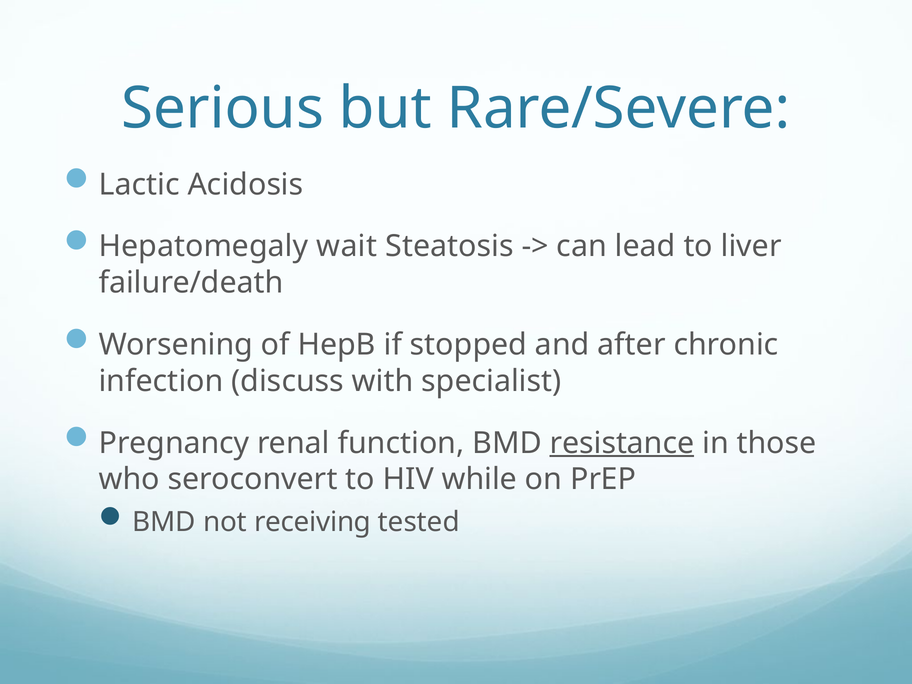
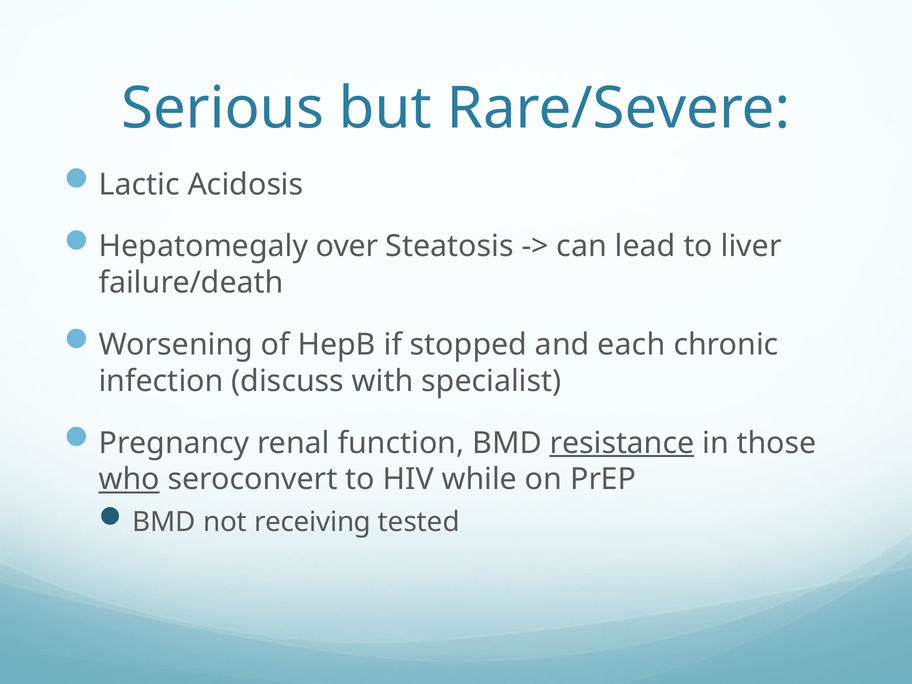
wait: wait -> over (347, 246)
after: after -> each (631, 345)
who underline: none -> present (129, 479)
